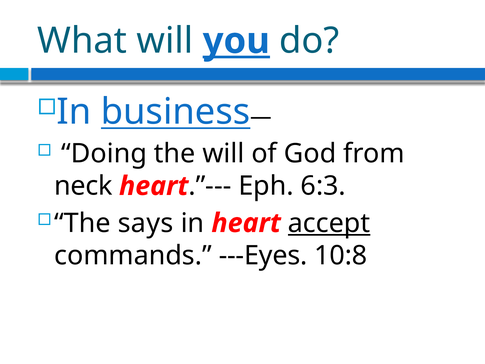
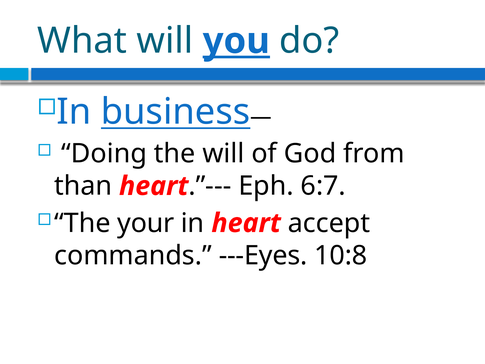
neck: neck -> than (83, 186)
6:3: 6:3 -> 6:7 (323, 186)
says: says -> your (146, 223)
accept underline: present -> none (329, 223)
